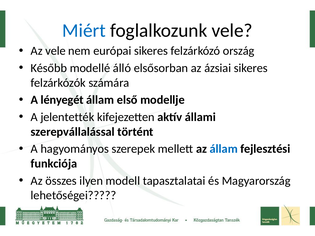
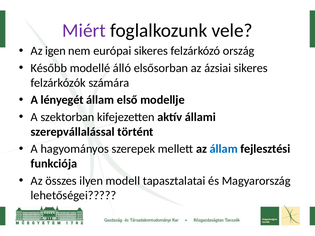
Miért colour: blue -> purple (84, 30)
Az vele: vele -> igen (55, 51)
jelentették: jelentették -> szektorban (67, 117)
